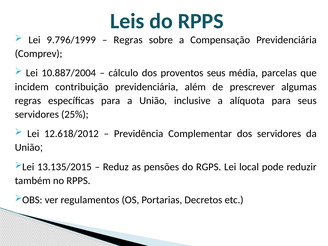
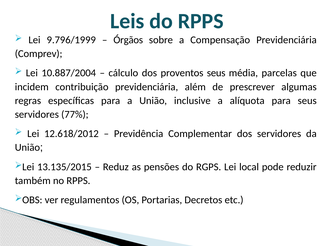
Regras: Regras -> Órgãos (128, 40)
25%: 25% -> 77% (75, 114)
